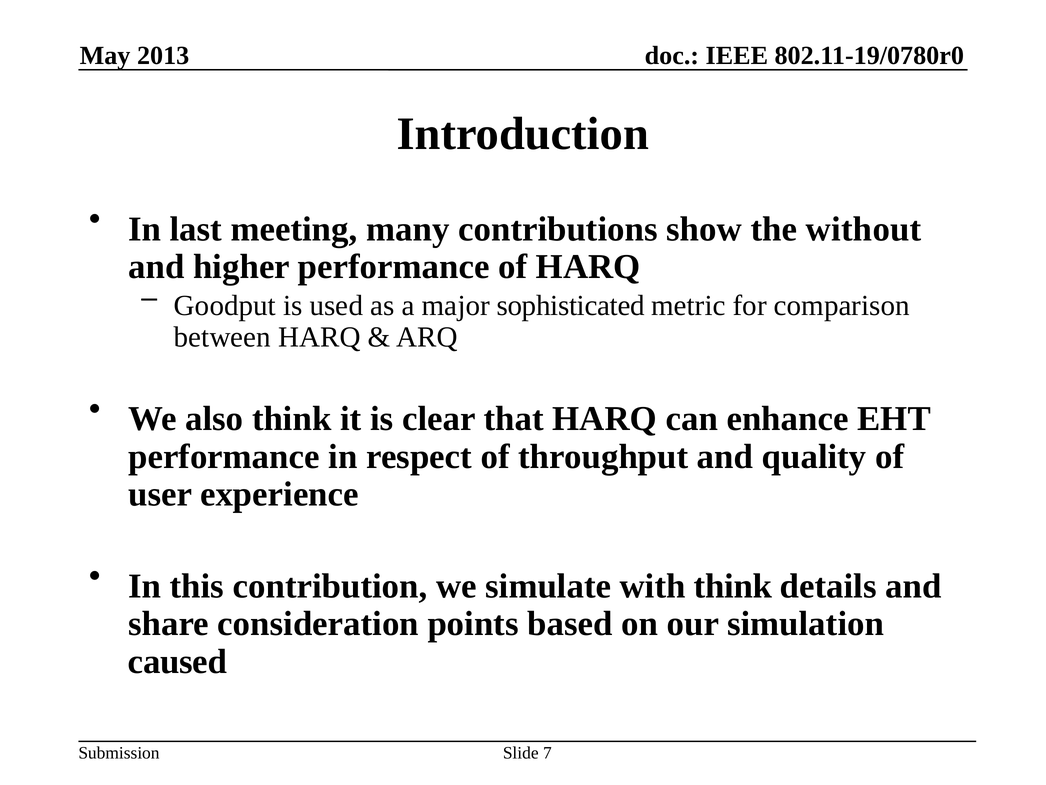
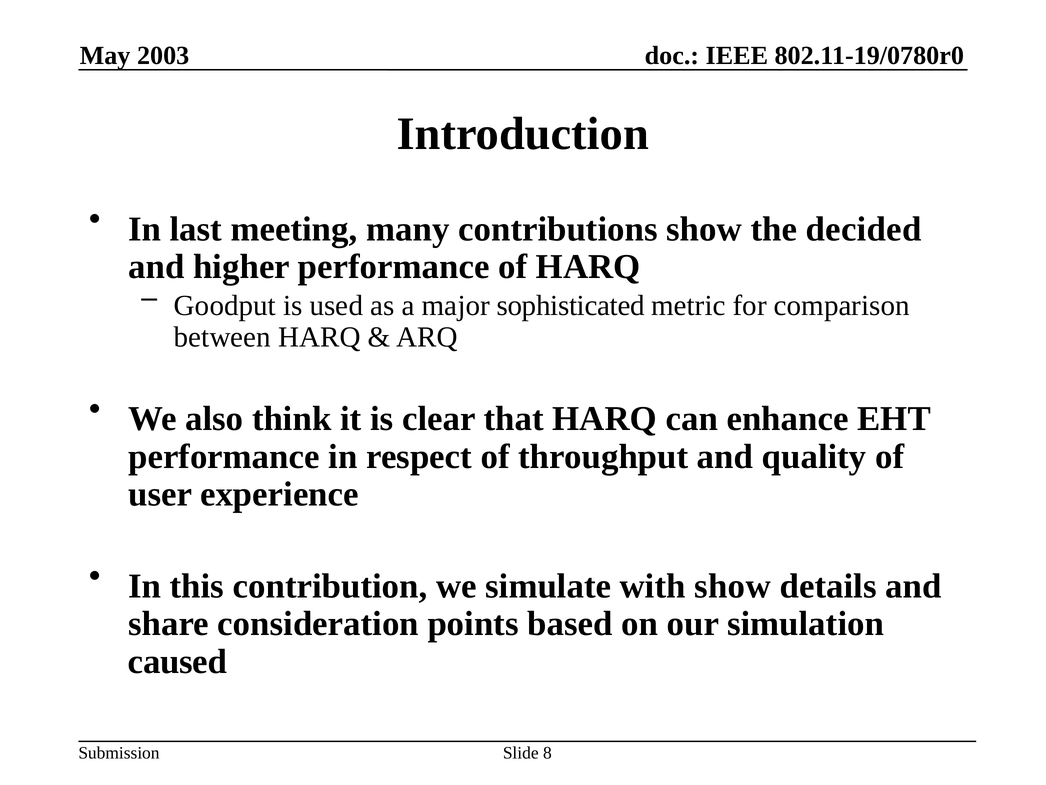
2013: 2013 -> 2003 (163, 56)
without: without -> decided (864, 229)
with think: think -> show (733, 586)
7: 7 -> 8 (547, 752)
